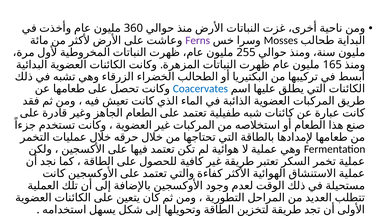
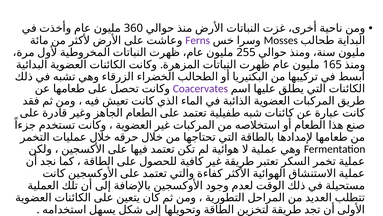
Coacervates colour: blue -> purple (200, 89)
